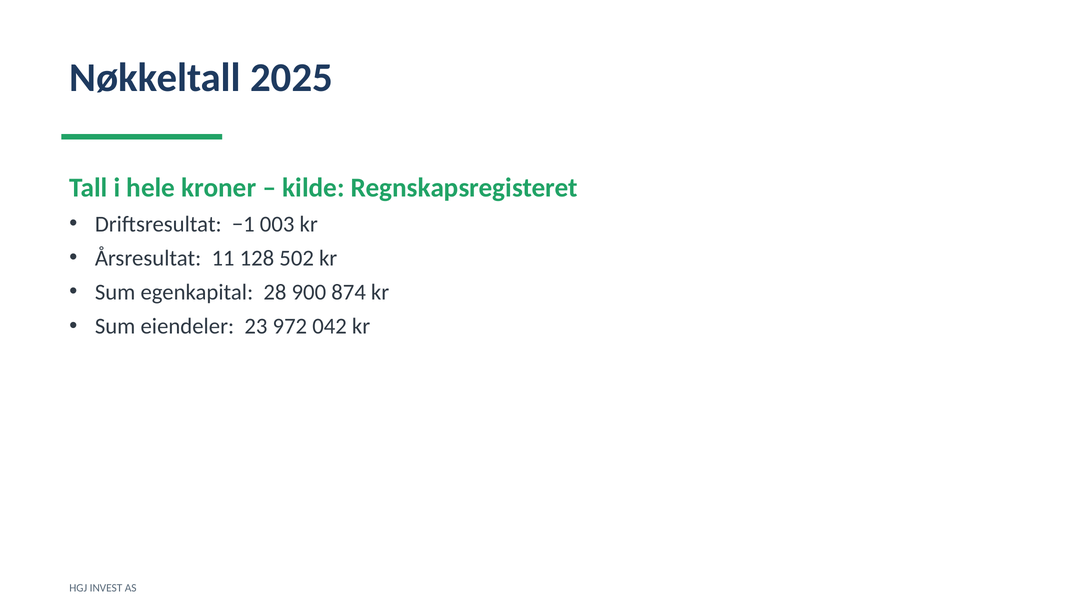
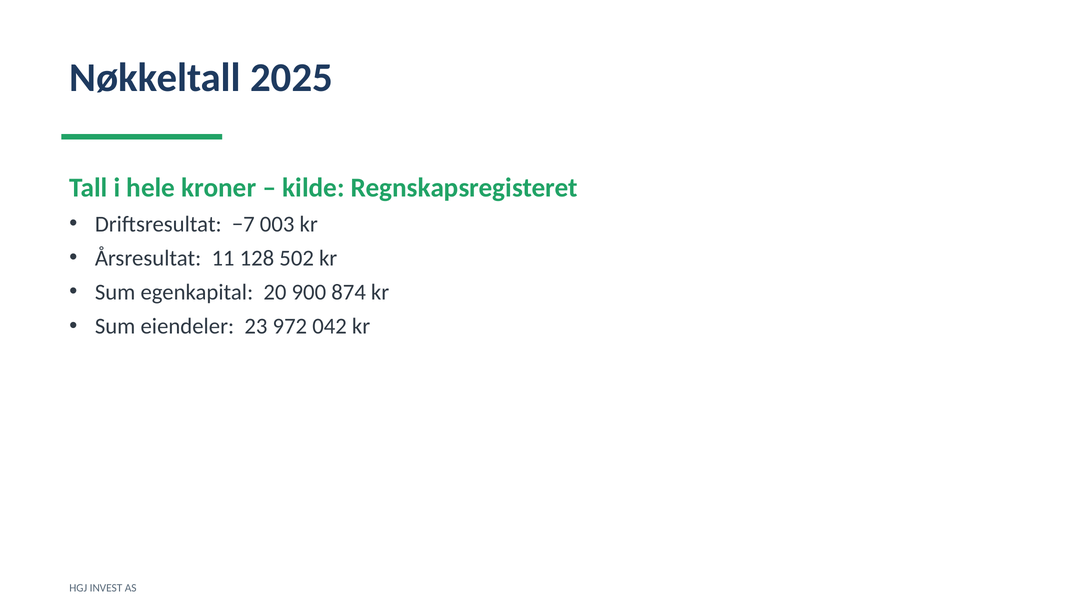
−1: −1 -> −7 (243, 224)
28: 28 -> 20 (275, 292)
